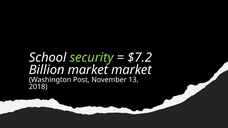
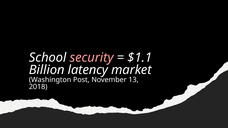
security colour: light green -> pink (92, 58)
$7.2: $7.2 -> $1.1 (140, 58)
Billion market: market -> latency (88, 70)
